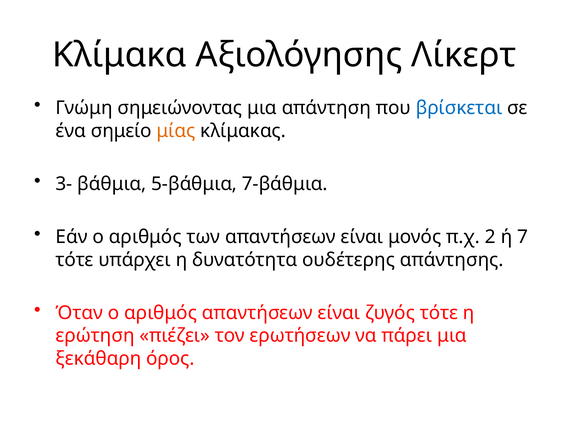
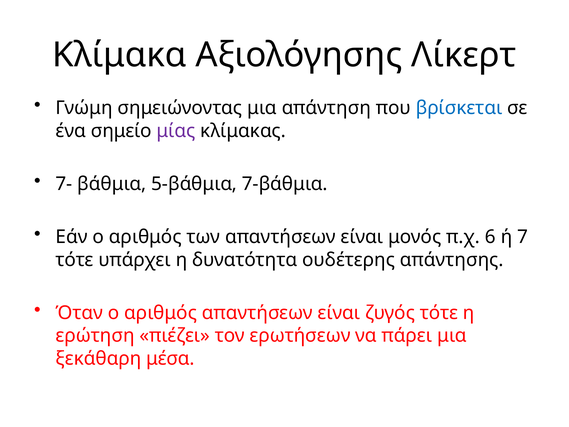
μίας colour: orange -> purple (176, 131)
3-: 3- -> 7- (64, 184)
2: 2 -> 6 (490, 237)
όρος: όρος -> μέσα (170, 358)
